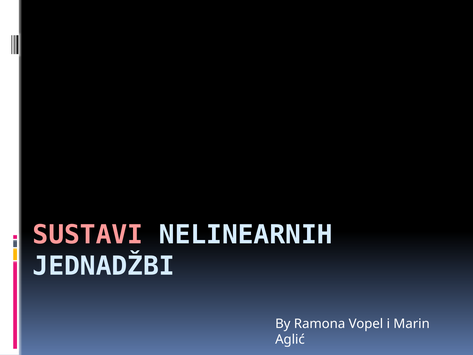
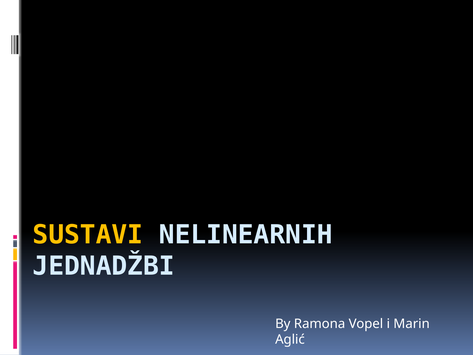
SUSTAVI colour: pink -> yellow (88, 235)
